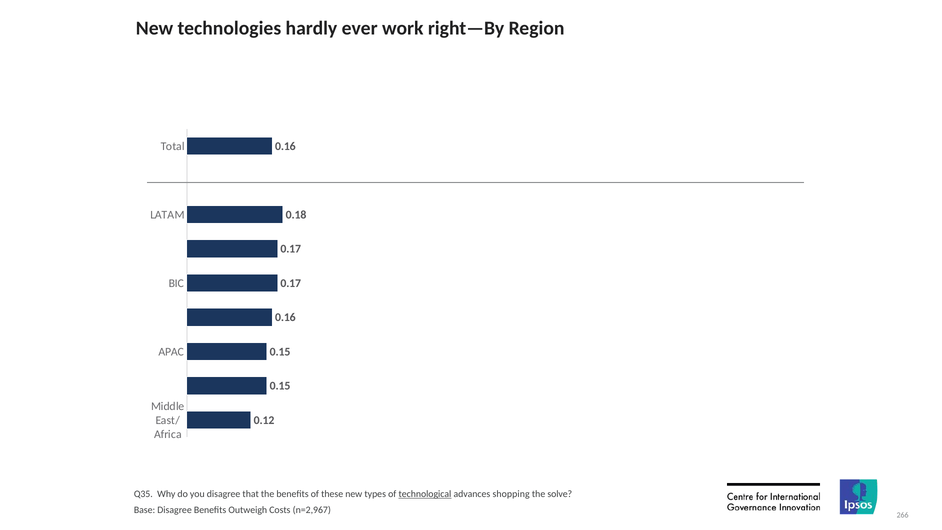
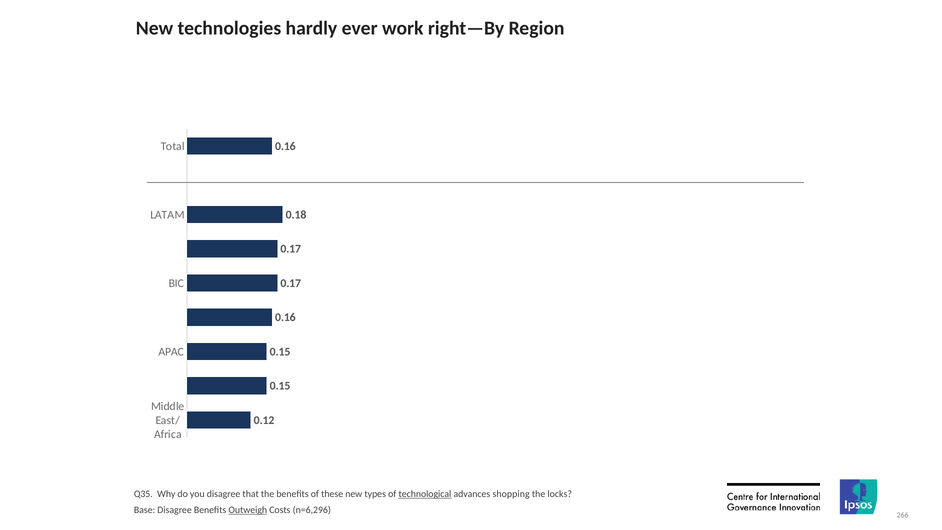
solve: solve -> locks (560, 494)
Outweigh underline: none -> present (248, 510)
n=2,967: n=2,967 -> n=6,296 (312, 510)
